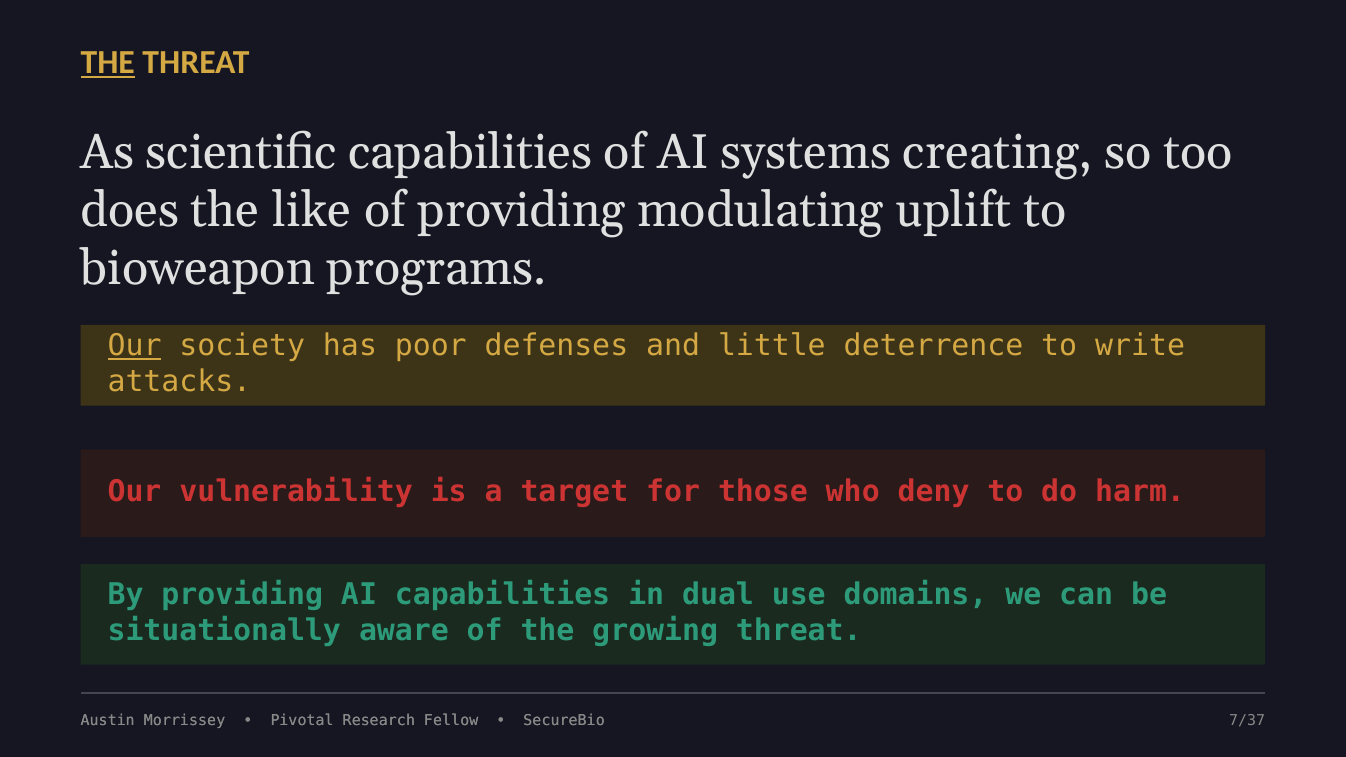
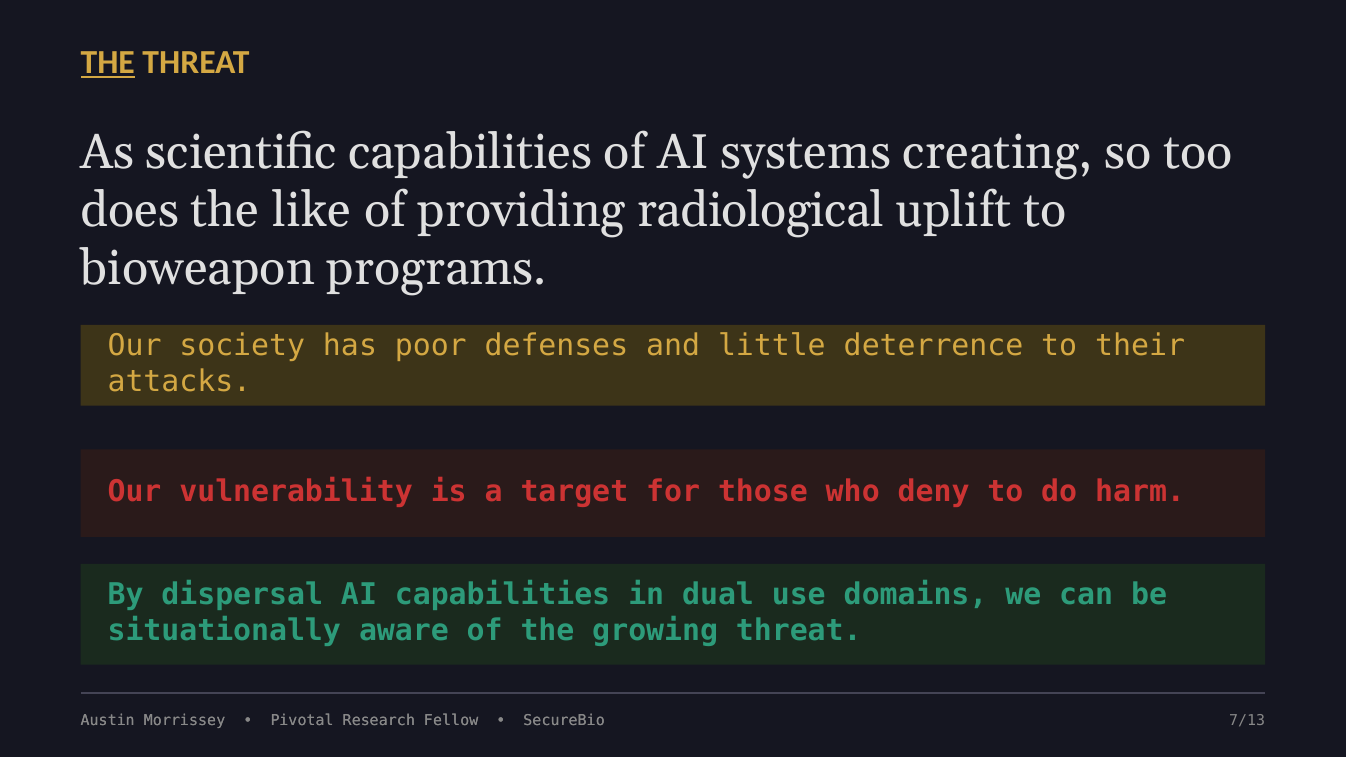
modulating: modulating -> radiological (761, 211)
Our underline: present -> none (135, 346)
write: write -> their (1140, 346)
By providing: providing -> dispersal (242, 595)
7/37: 7/37 -> 7/13 (1247, 721)
